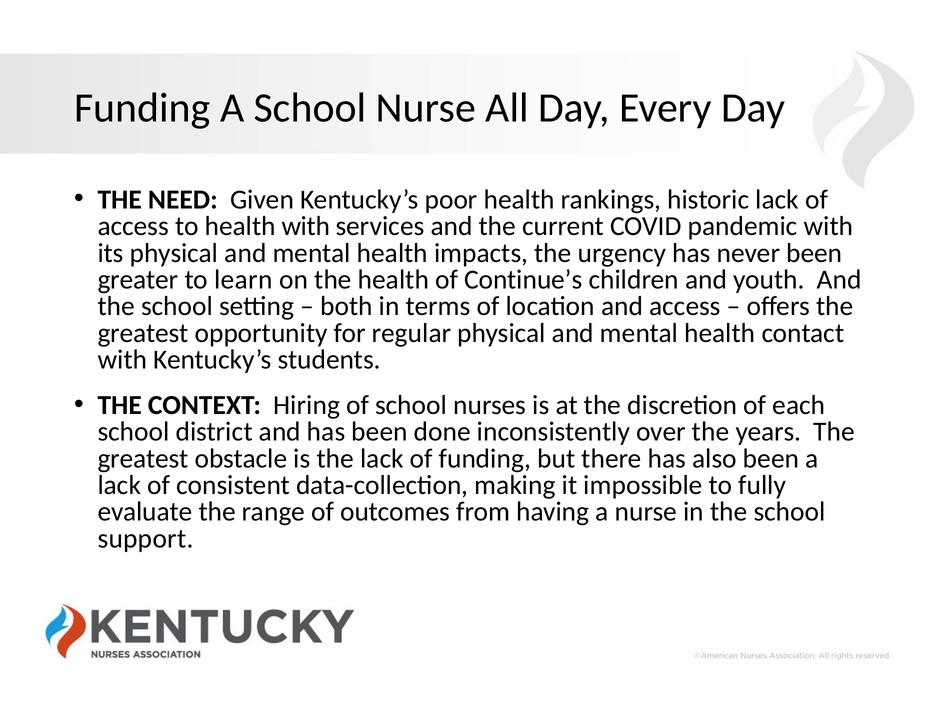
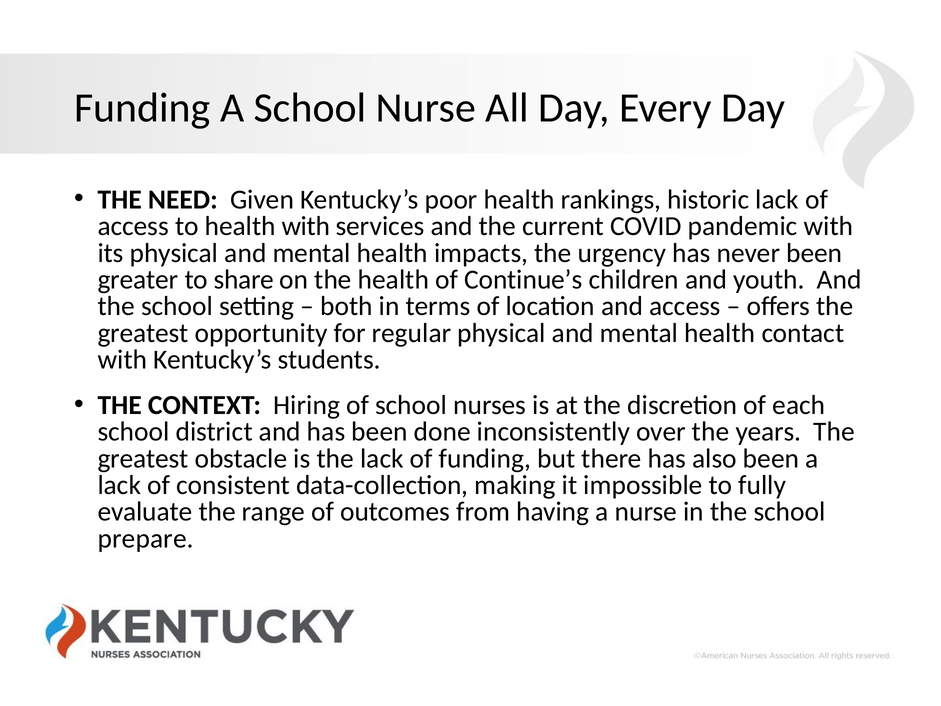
learn: learn -> share (244, 280)
support: support -> prepare (146, 538)
